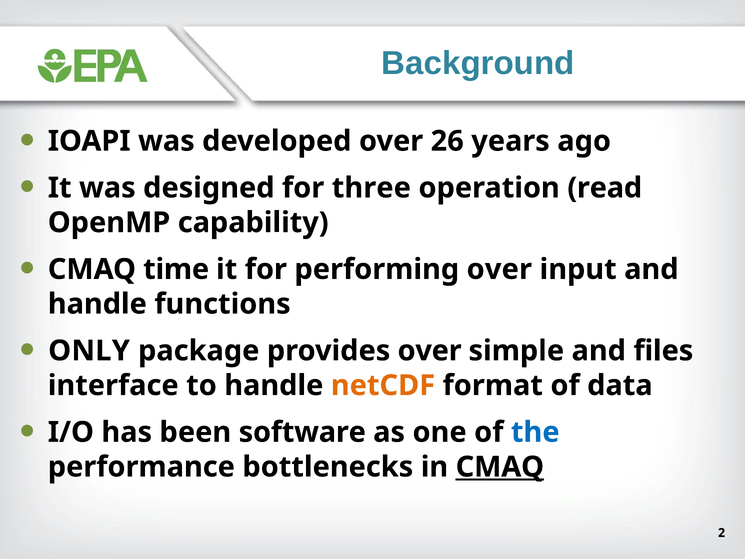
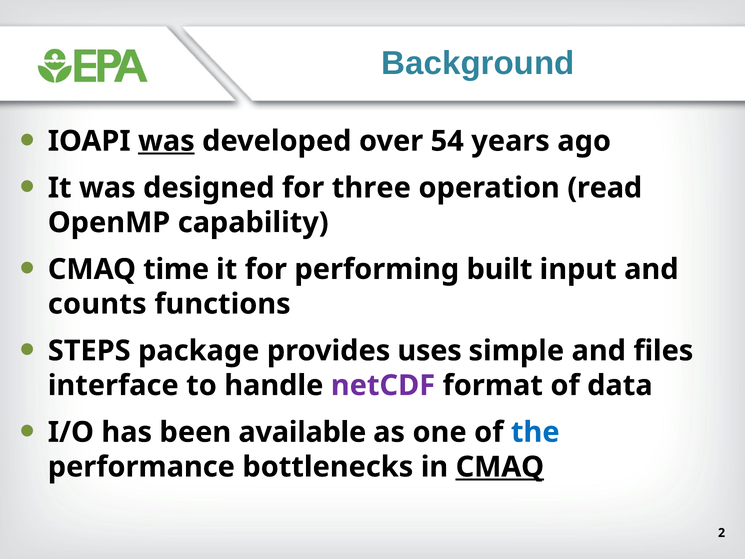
was underline: none -> present (166, 141)
26: 26 -> 54 (447, 141)
performing over: over -> built (500, 269)
handle: handle -> counts (97, 304)
ONLY: ONLY -> STEPS (89, 351)
provides over: over -> uses (430, 351)
netCDF colour: orange -> purple (383, 385)
software: software -> available (302, 432)
